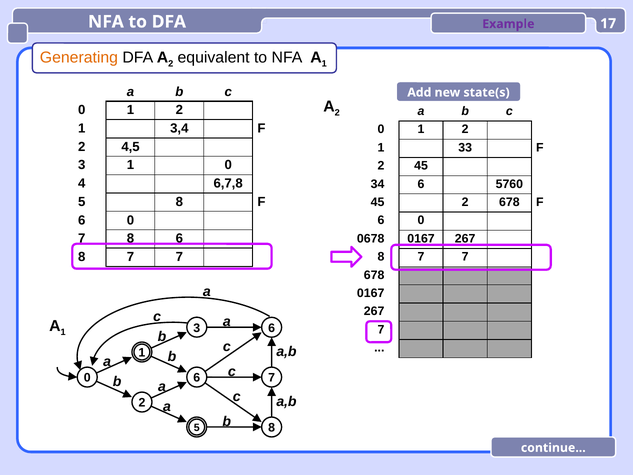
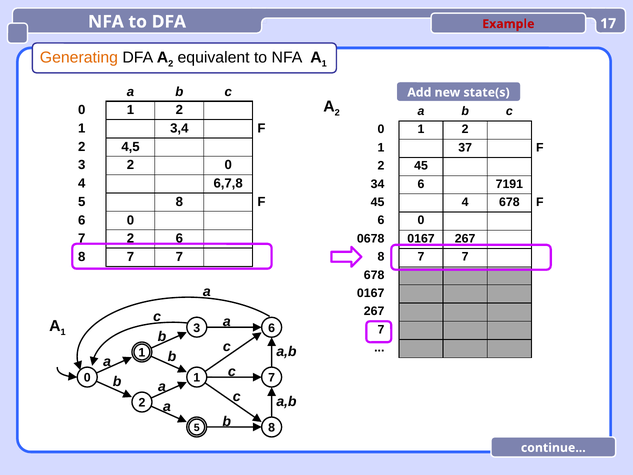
Example colour: purple -> red (508, 24)
33: 33 -> 37 (465, 148)
3 1: 1 -> 2 (131, 165)
5760: 5760 -> 7191 (509, 184)
45 2: 2 -> 4 (465, 202)
7 8: 8 -> 2 (131, 238)
6: 6 -> 1 (197, 378)
